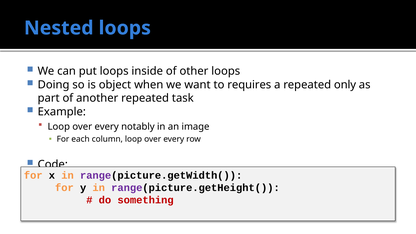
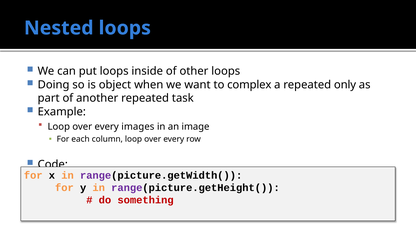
requires: requires -> complex (249, 85)
notably: notably -> images (138, 127)
